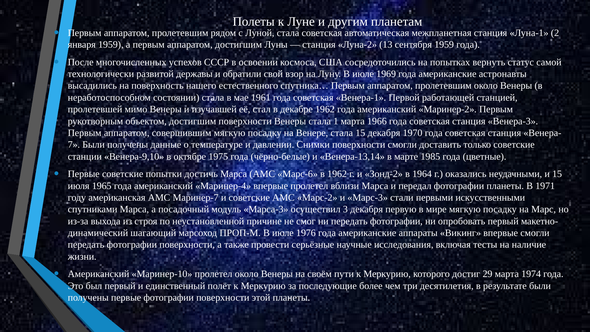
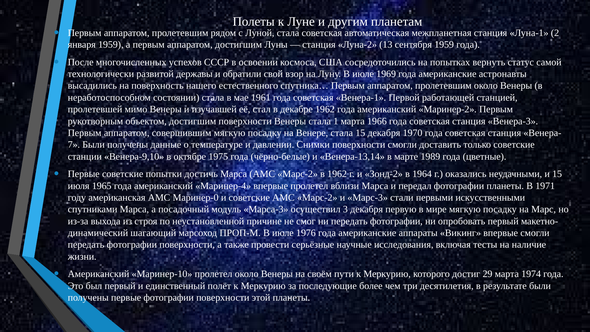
1985: 1985 -> 1989 (430, 156)
Марса АМС Марс-6: Марс-6 -> Марс-2 (298, 174)
Маринер-7: Маринер-7 -> Маринер-0 (196, 197)
